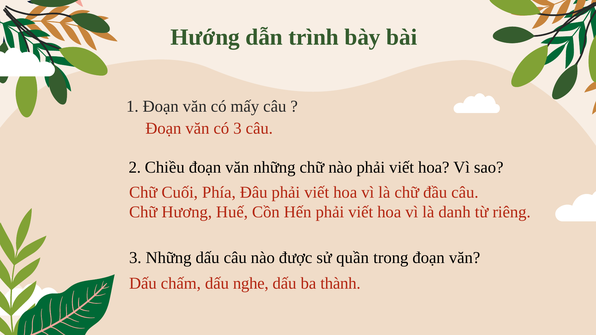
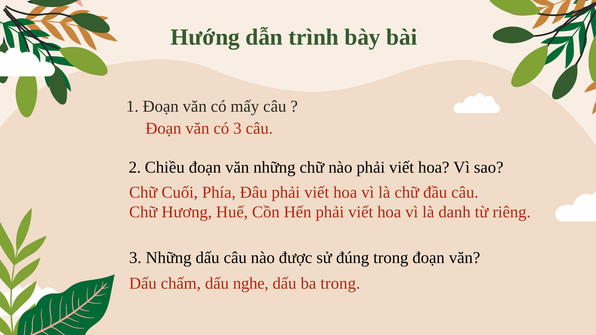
quần: quần -> đúng (353, 258)
ba thành: thành -> trong (340, 284)
